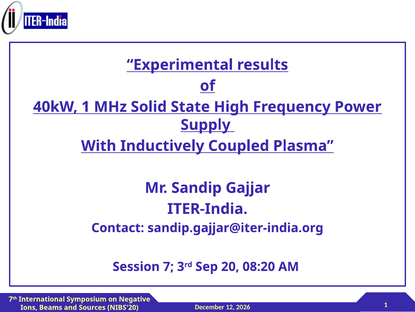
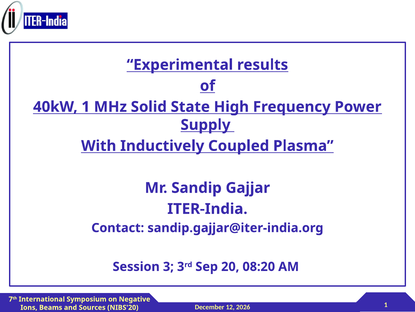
Session 7: 7 -> 3 (168, 266)
